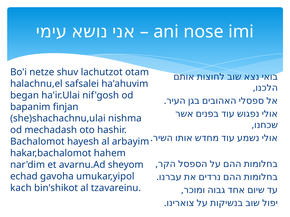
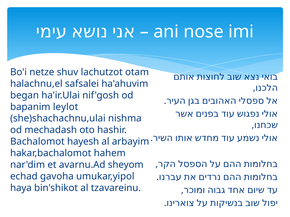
finjan: finjan -> leylot (66, 107)
kach: kach -> haya (21, 188)
